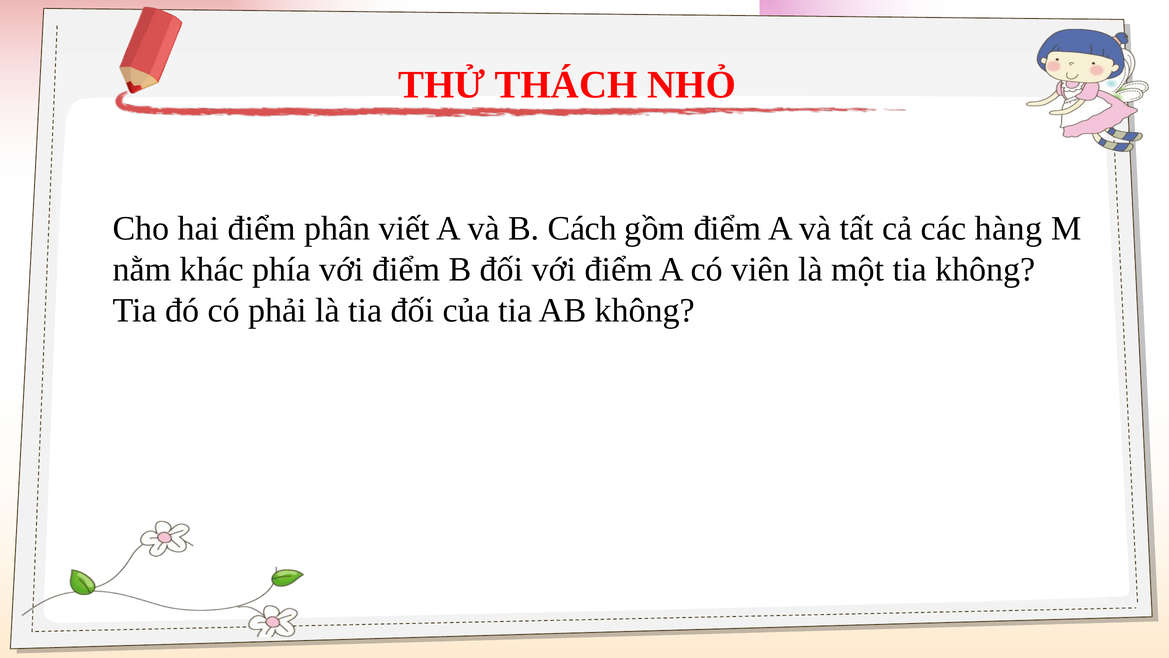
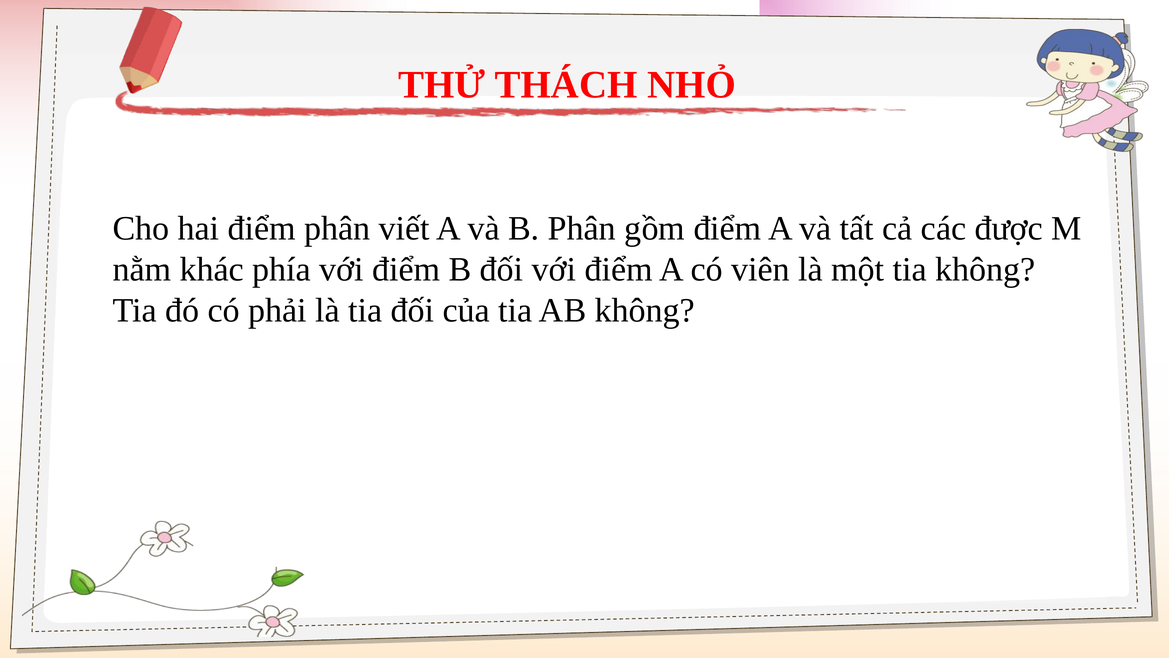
B Cách: Cách -> Phân (582, 228)
hàng: hàng -> được (1009, 228)
